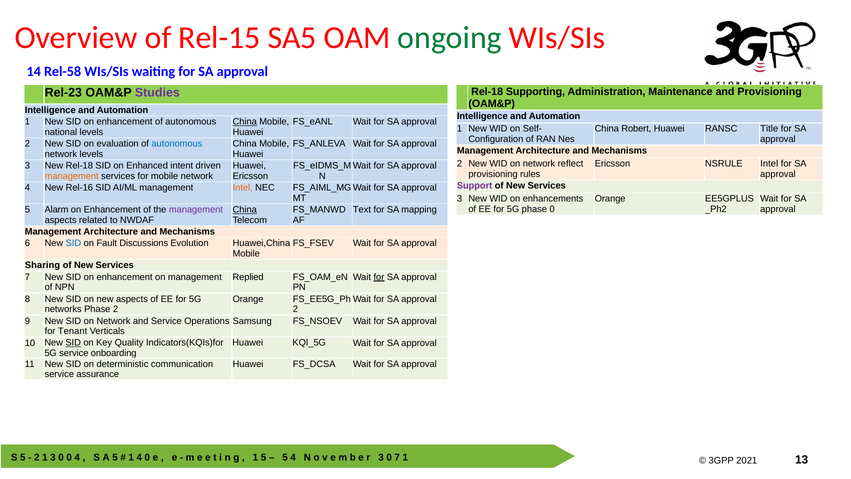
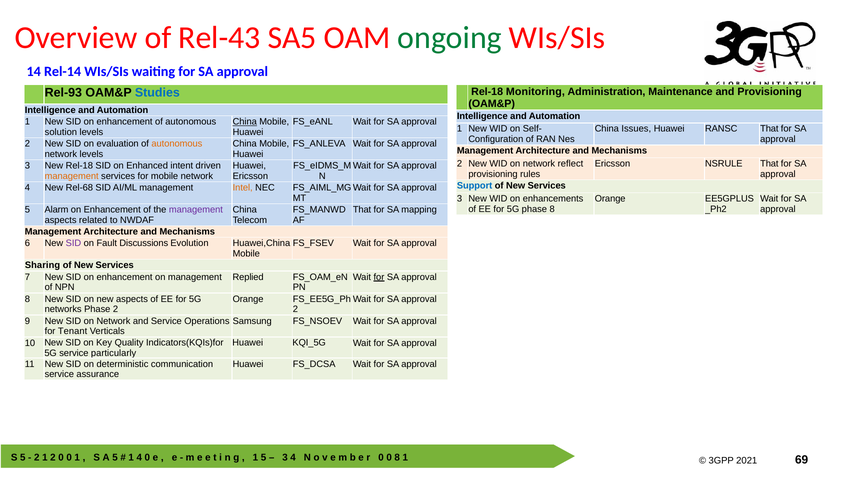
Rel-15: Rel-15 -> Rel-43 (219, 38)
Rel-58: Rel-58 -> Rel-14 (63, 72)
Supporting: Supporting -> Monitoring (535, 92)
Rel-23: Rel-23 -> Rel-93 (63, 93)
Studies colour: purple -> blue (157, 93)
Robert: Robert -> Issues (636, 129)
RANSC Title: Title -> That (769, 129)
national: national -> solution (61, 132)
autonomous colour: blue -> orange (177, 144)
NSRULE Intel: Intel -> That (769, 164)
Support colour: purple -> blue (475, 186)
Rel-16: Rel-16 -> Rel-68 (79, 188)
phase 0: 0 -> 8 (552, 209)
China underline: present -> none (245, 210)
Text: Text -> That (362, 210)
SID colour: blue -> purple (73, 243)
SID underline: present -> none (73, 342)
onboarding: onboarding -> particularly (114, 353)
1 3: 3 -> 2 (53, 457)
4: 4 -> 1 (77, 457)
5: 5 -> 3 (285, 457)
3: 3 -> 0 (381, 457)
7: 7 -> 8 (397, 457)
13: 13 -> 69 (802, 460)
